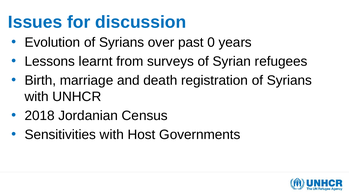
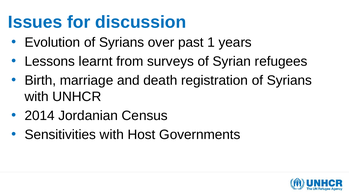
0: 0 -> 1 (211, 43)
2018: 2018 -> 2014 (40, 116)
